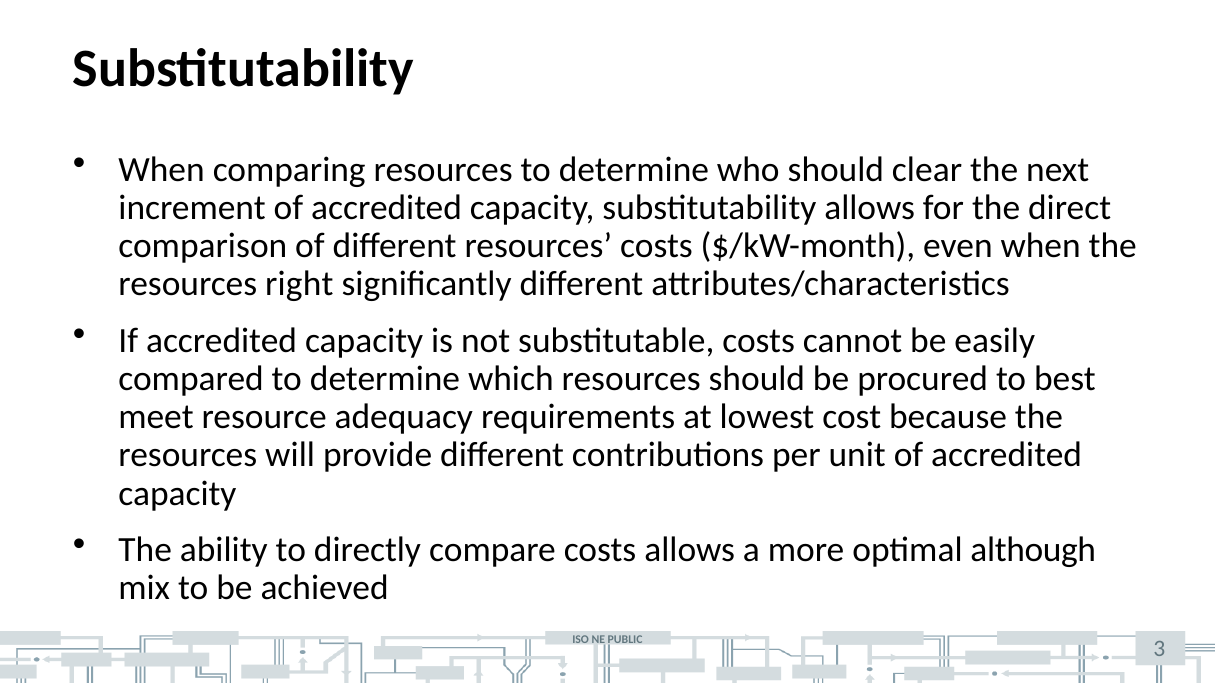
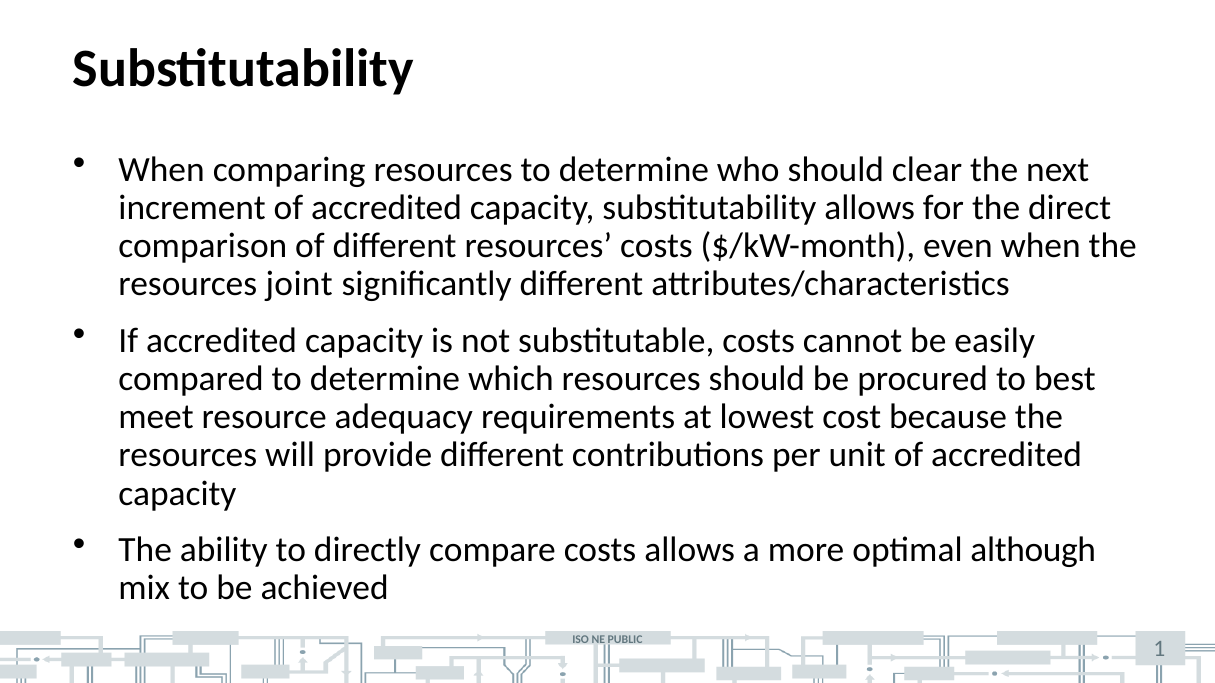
right: right -> joint (299, 284)
3: 3 -> 1 (1159, 649)
